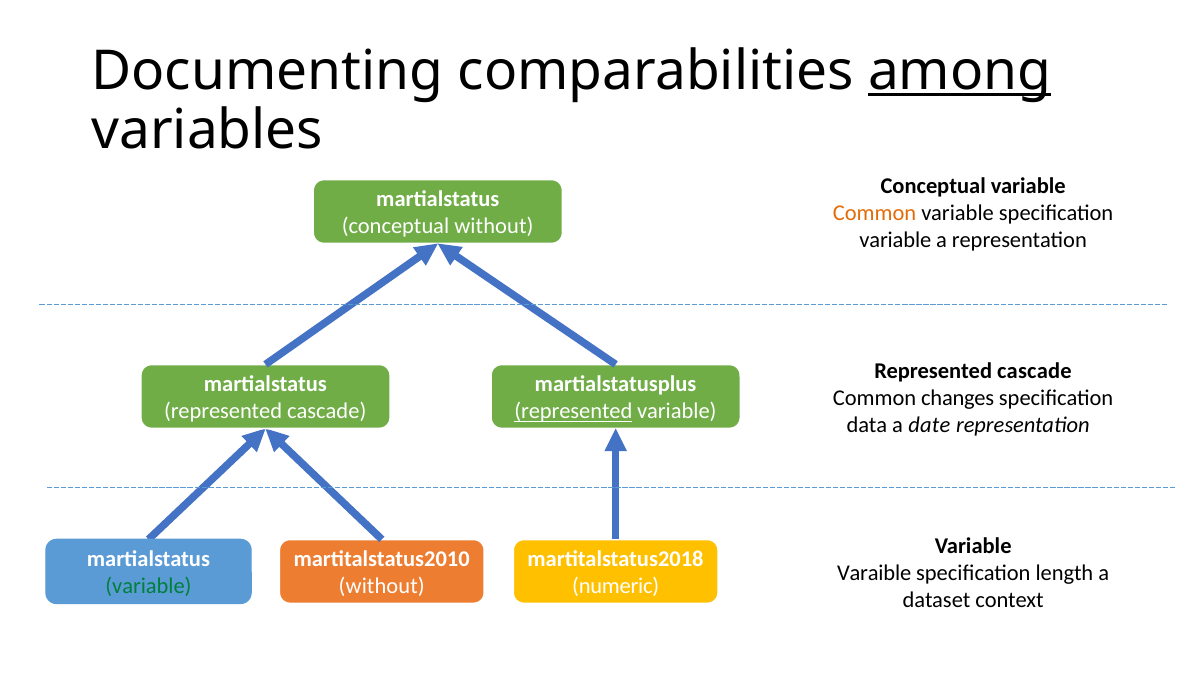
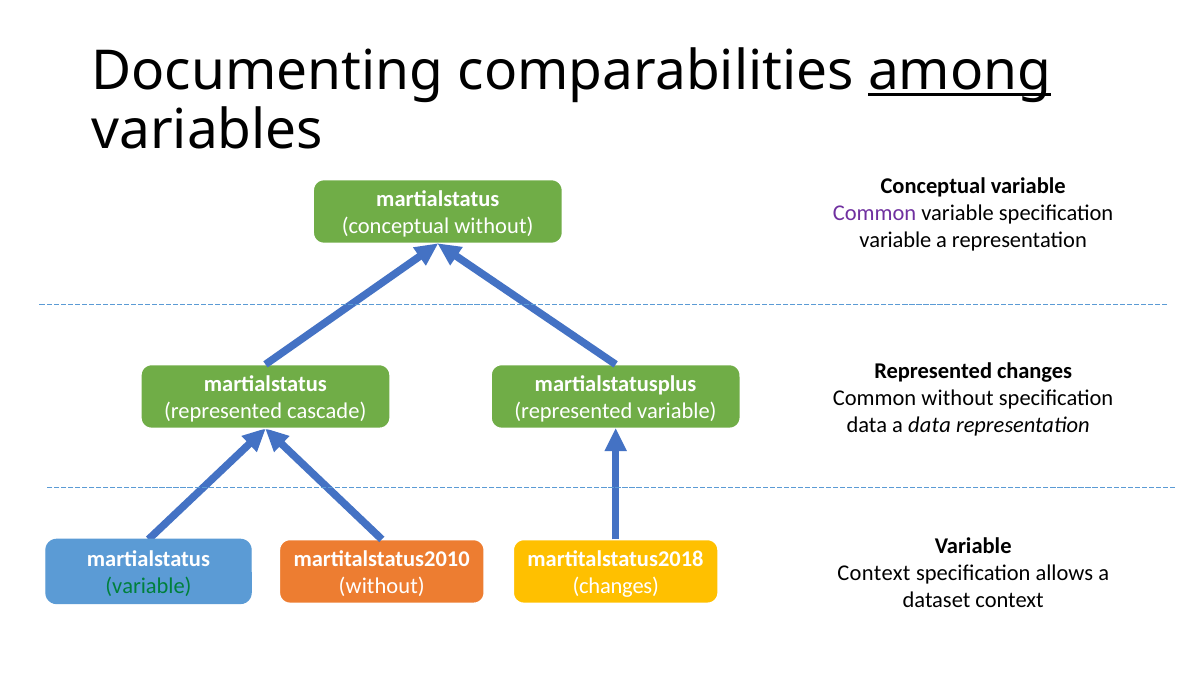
Common colour: orange -> purple (875, 213)
cascade: cascade -> changes (1035, 371)
Common changes: changes -> without (958, 398)
represented underline: present -> none (573, 411)
a date: date -> data (929, 425)
Varaible: Varaible -> Context (874, 573)
length: length -> allows (1064, 573)
numeric: numeric -> changes (616, 586)
